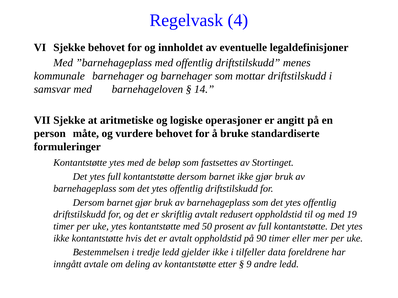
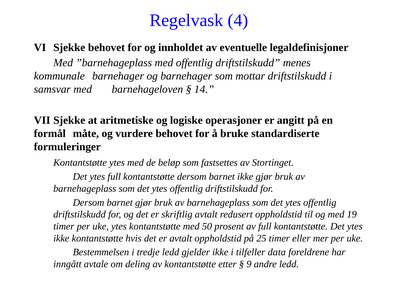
person: person -> formål (50, 134)
90: 90 -> 25 (261, 239)
